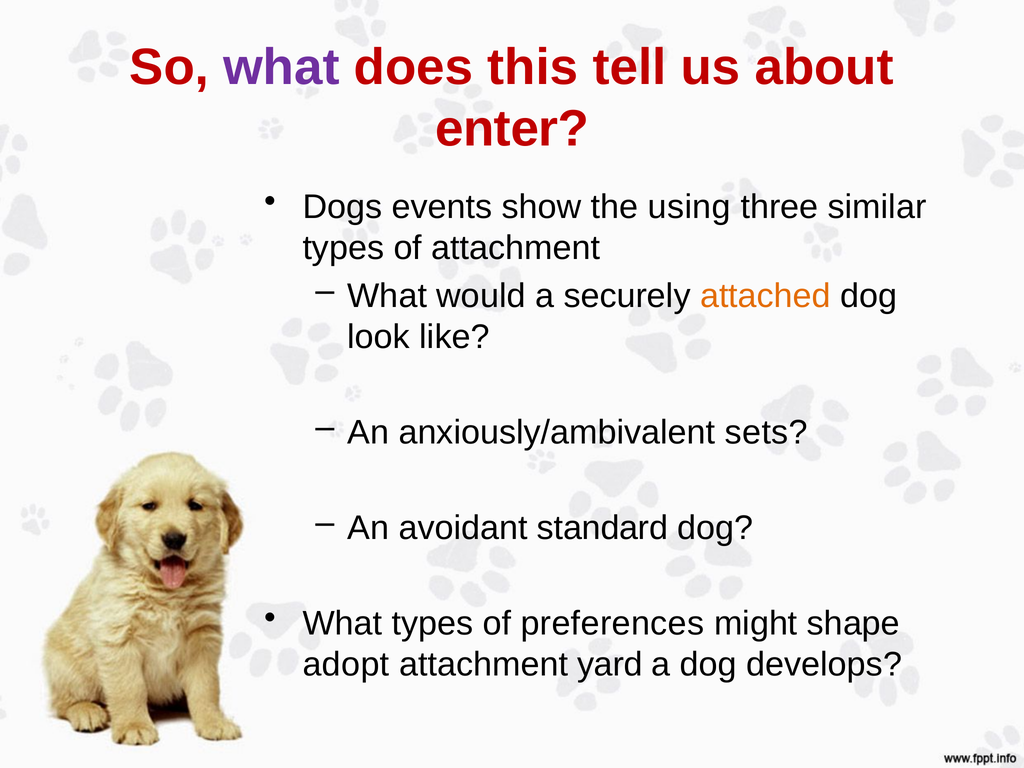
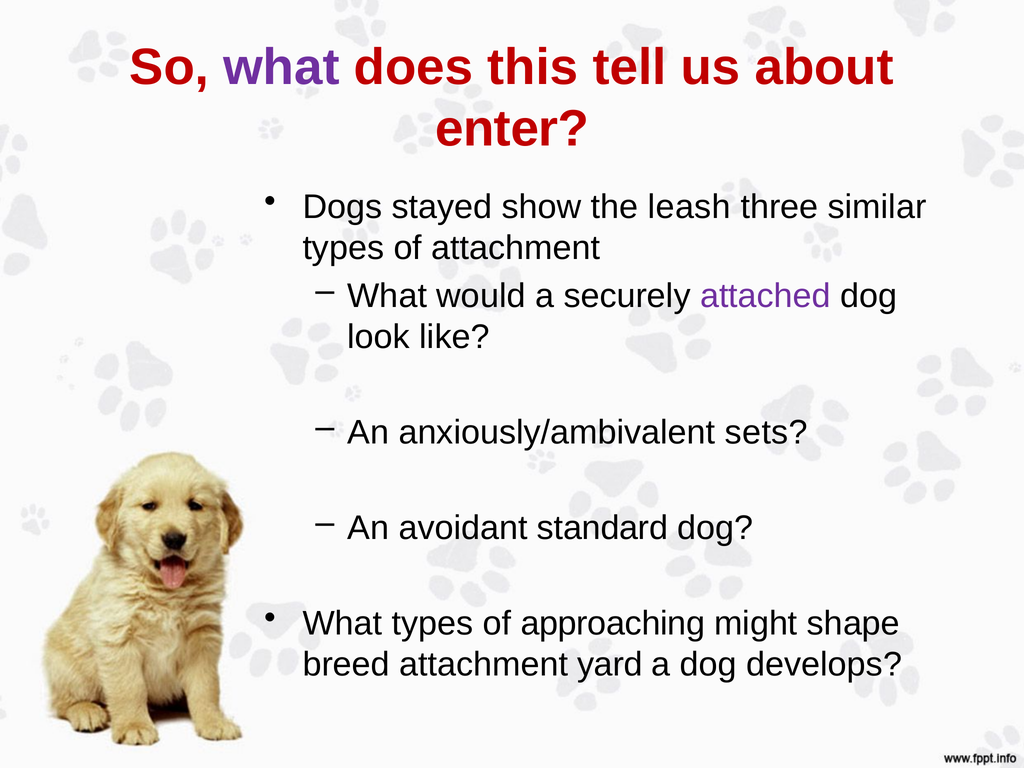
events: events -> stayed (442, 207)
using: using -> leash (689, 207)
attached colour: orange -> purple (765, 296)
preferences: preferences -> approaching (613, 624)
adopt: adopt -> breed (346, 664)
